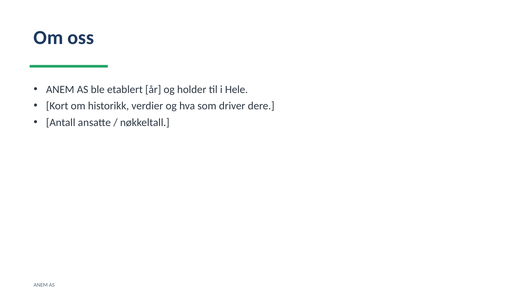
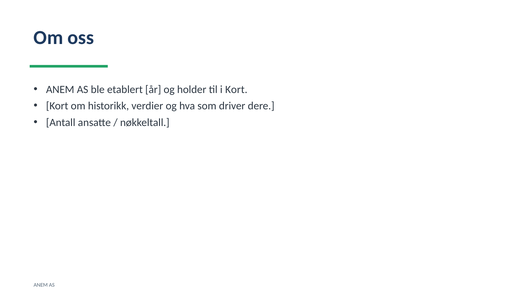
i Hele: Hele -> Kort (236, 90)
